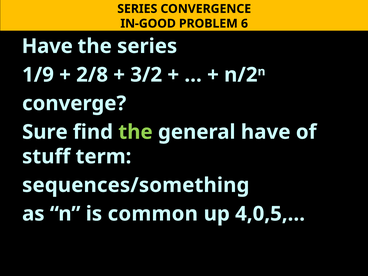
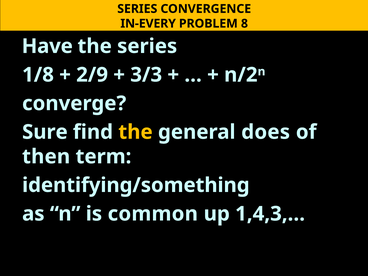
IN-GOOD: IN-GOOD -> IN-EVERY (148, 24)
6: 6 -> 8 (244, 24)
1/9: 1/9 -> 1/8 (38, 75)
2/8: 2/8 -> 2/9 (92, 75)
3/2: 3/2 -> 3/3 (146, 75)
the colour: light green -> yellow (135, 132)
general have: have -> does (266, 132)
stuff: stuff -> then (46, 157)
sequences/something: sequences/something -> identifying/something (136, 185)
4,0,5,…: 4,0,5,… -> 1,4,3,… (270, 214)
